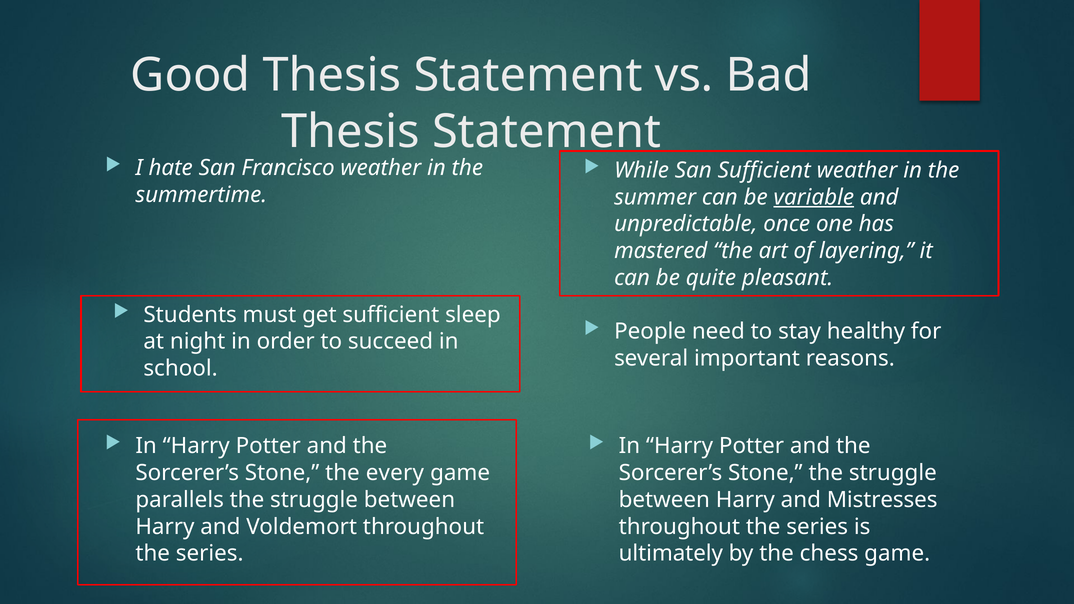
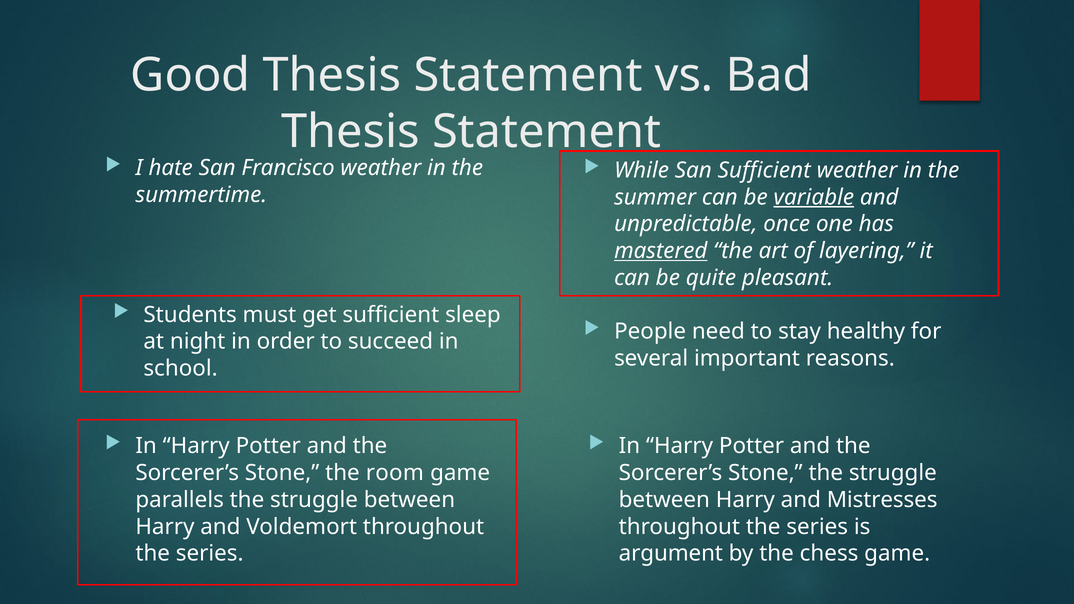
mastered underline: none -> present (661, 251)
every: every -> room (395, 473)
ultimately: ultimately -> argument (671, 554)
